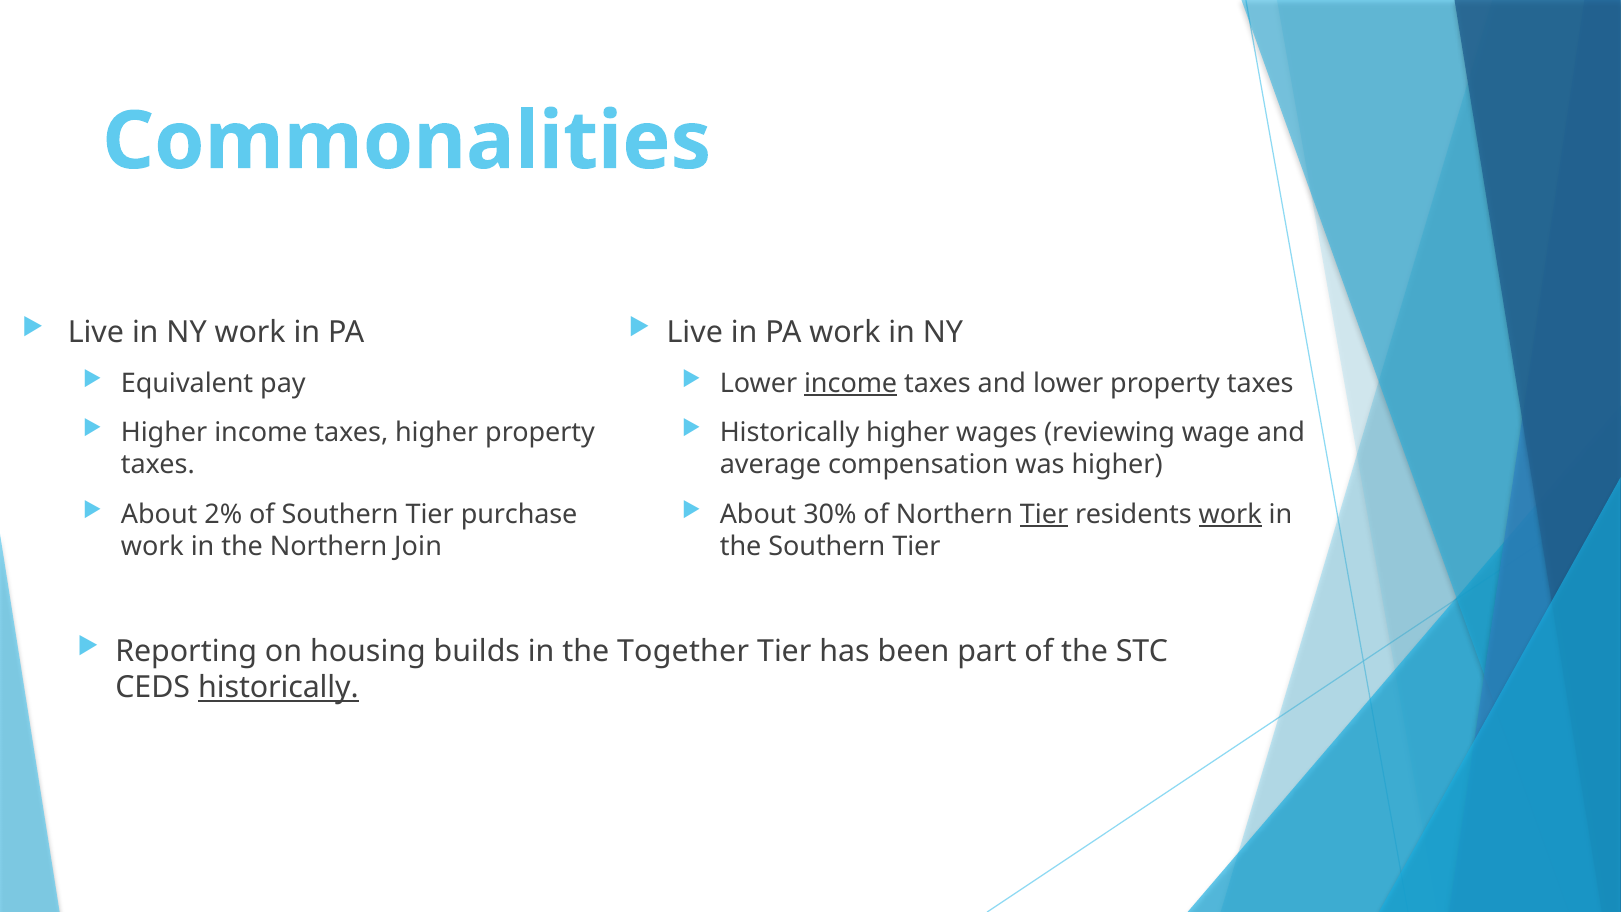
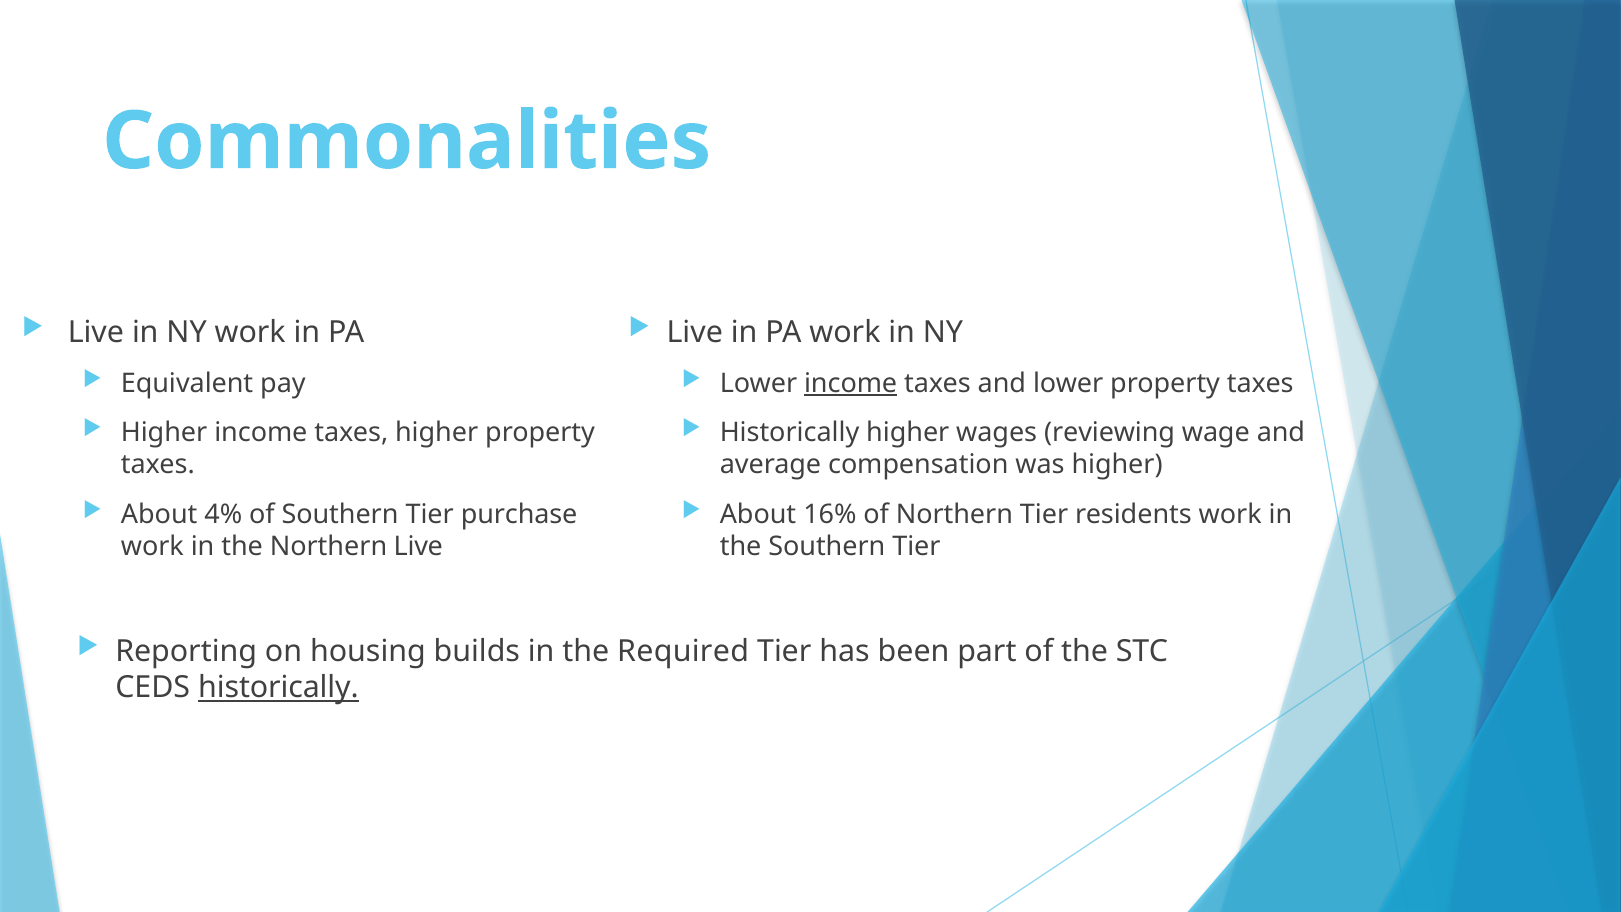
2%: 2% -> 4% (223, 514)
30%: 30% -> 16% (830, 514)
Tier underline: present -> none (1044, 514)
work underline: present -> none (1230, 514)
Northern Join: Join -> Live (418, 546)
Together: Together -> Required (683, 651)
